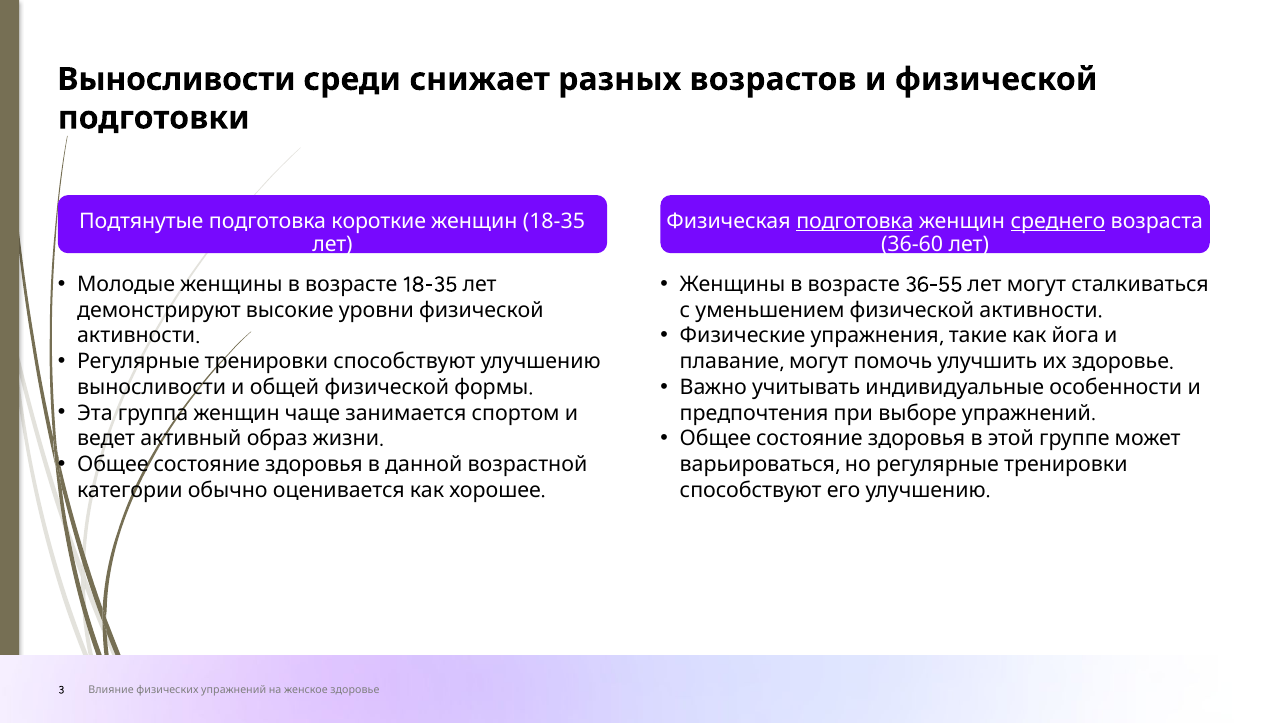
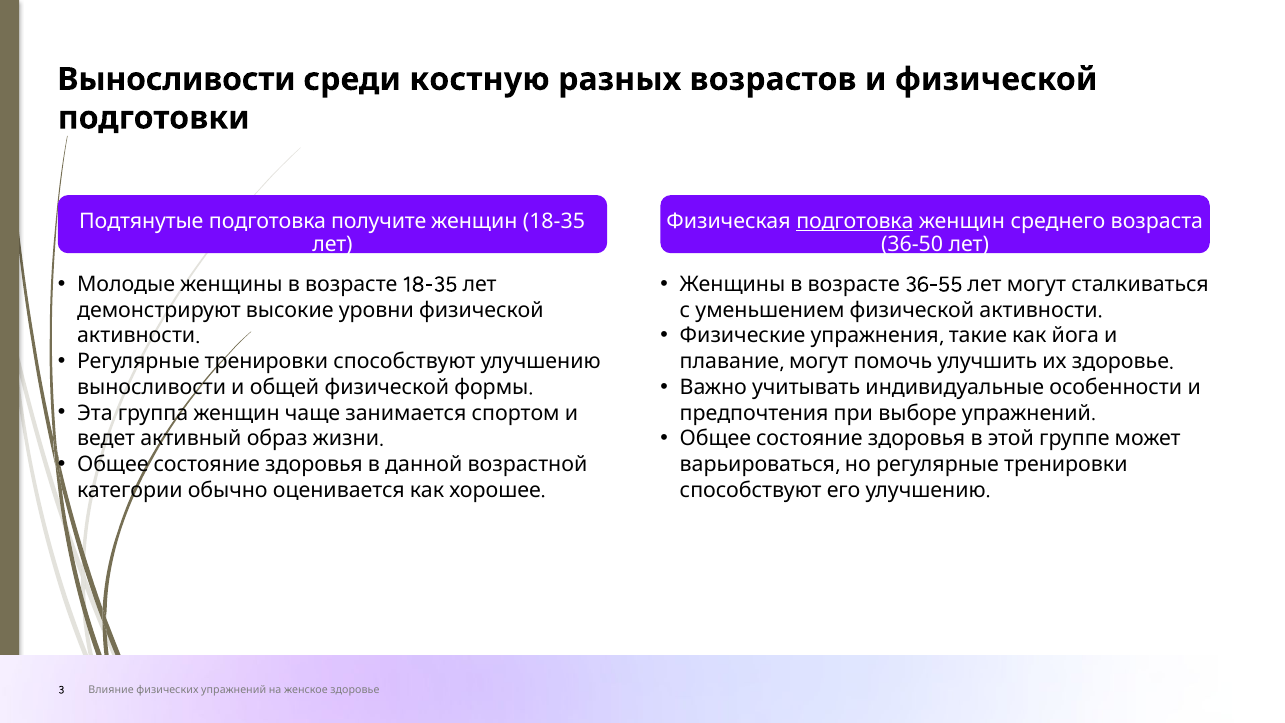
снижает: снижает -> костную (480, 79)
короткие: короткие -> получите (379, 221)
среднего underline: present -> none (1058, 221)
36-60: 36-60 -> 36-50 (912, 244)
